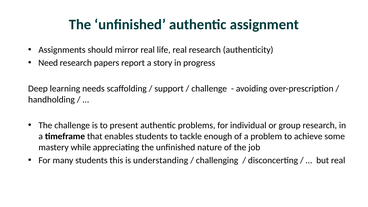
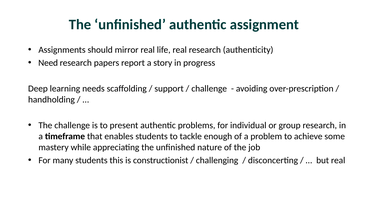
understanding: understanding -> constructionist (161, 160)
